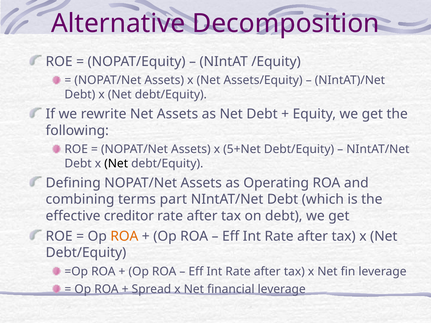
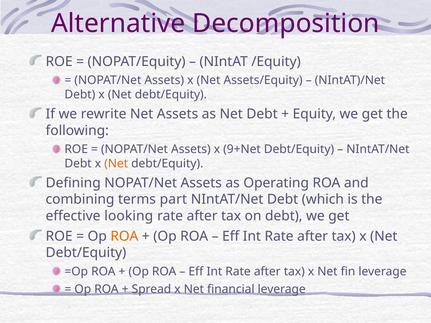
5+Net: 5+Net -> 9+Net (242, 149)
Net colour: black -> orange (116, 164)
creditor: creditor -> looking (129, 216)
